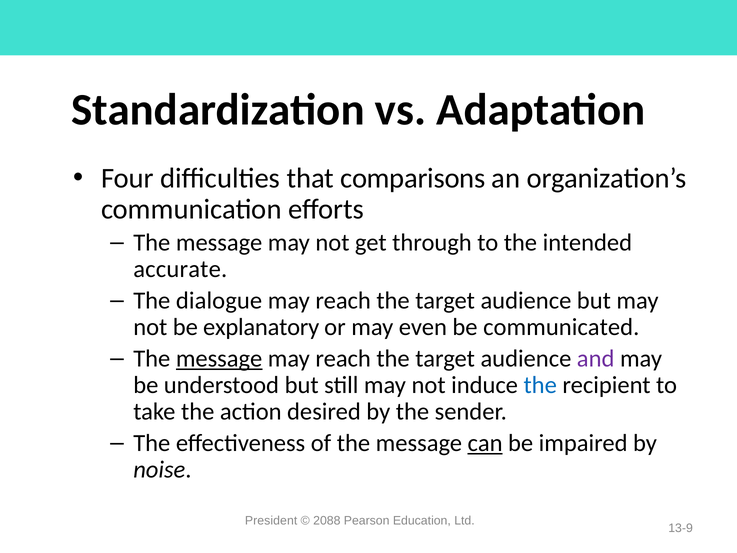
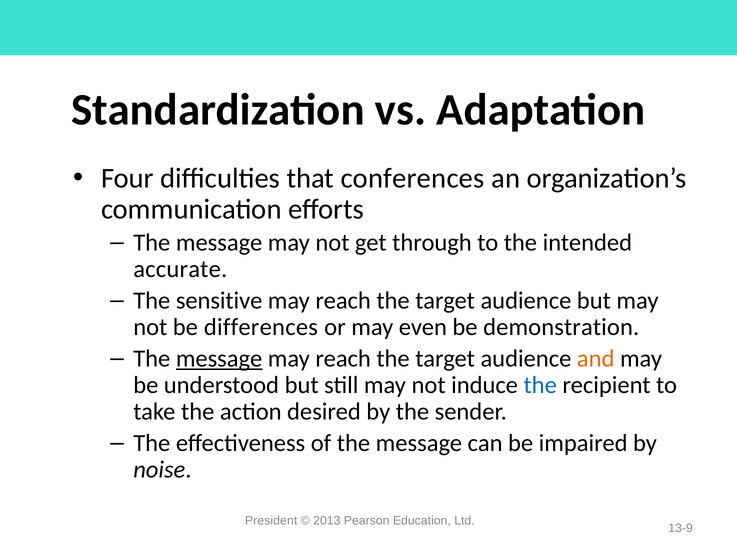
comparisons: comparisons -> conferences (413, 178)
dialogue: dialogue -> sensitive (219, 301)
explanatory: explanatory -> differences (261, 327)
communicated: communicated -> demonstration (561, 327)
and colour: purple -> orange (596, 359)
can underline: present -> none (485, 443)
2088: 2088 -> 2013 (327, 520)
